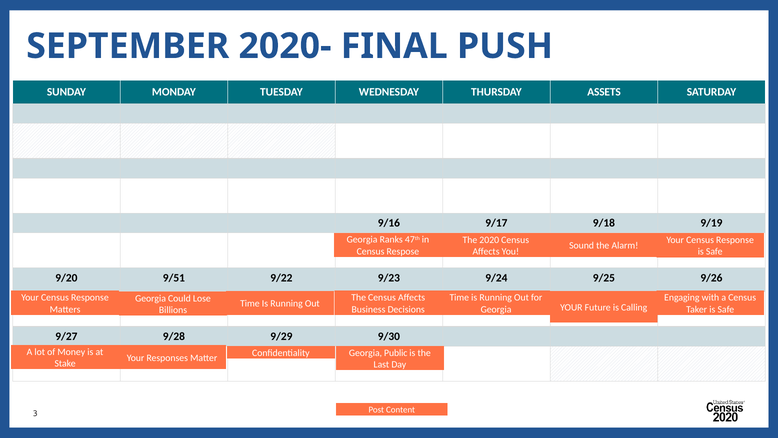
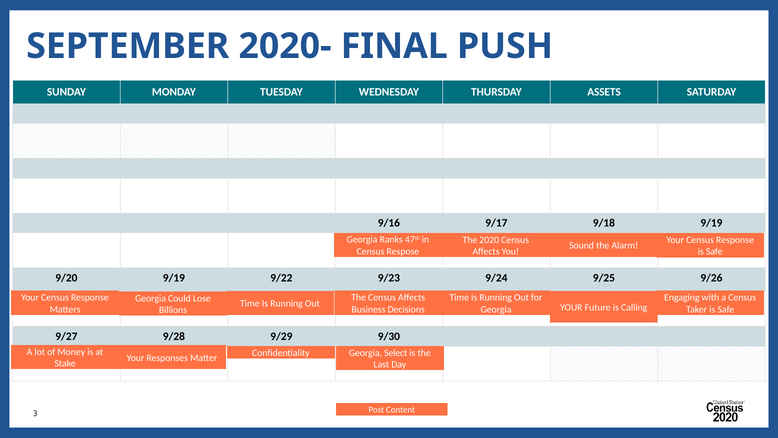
9/20 9/51: 9/51 -> 9/19 (174, 278)
Public: Public -> Select (396, 352)
